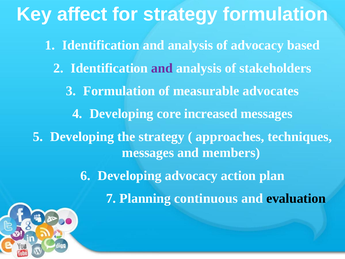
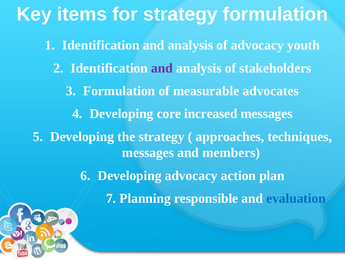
affect: affect -> items (82, 14)
based: based -> youth (303, 45)
continuous: continuous -> responsible (206, 198)
evaluation colour: black -> blue (296, 198)
